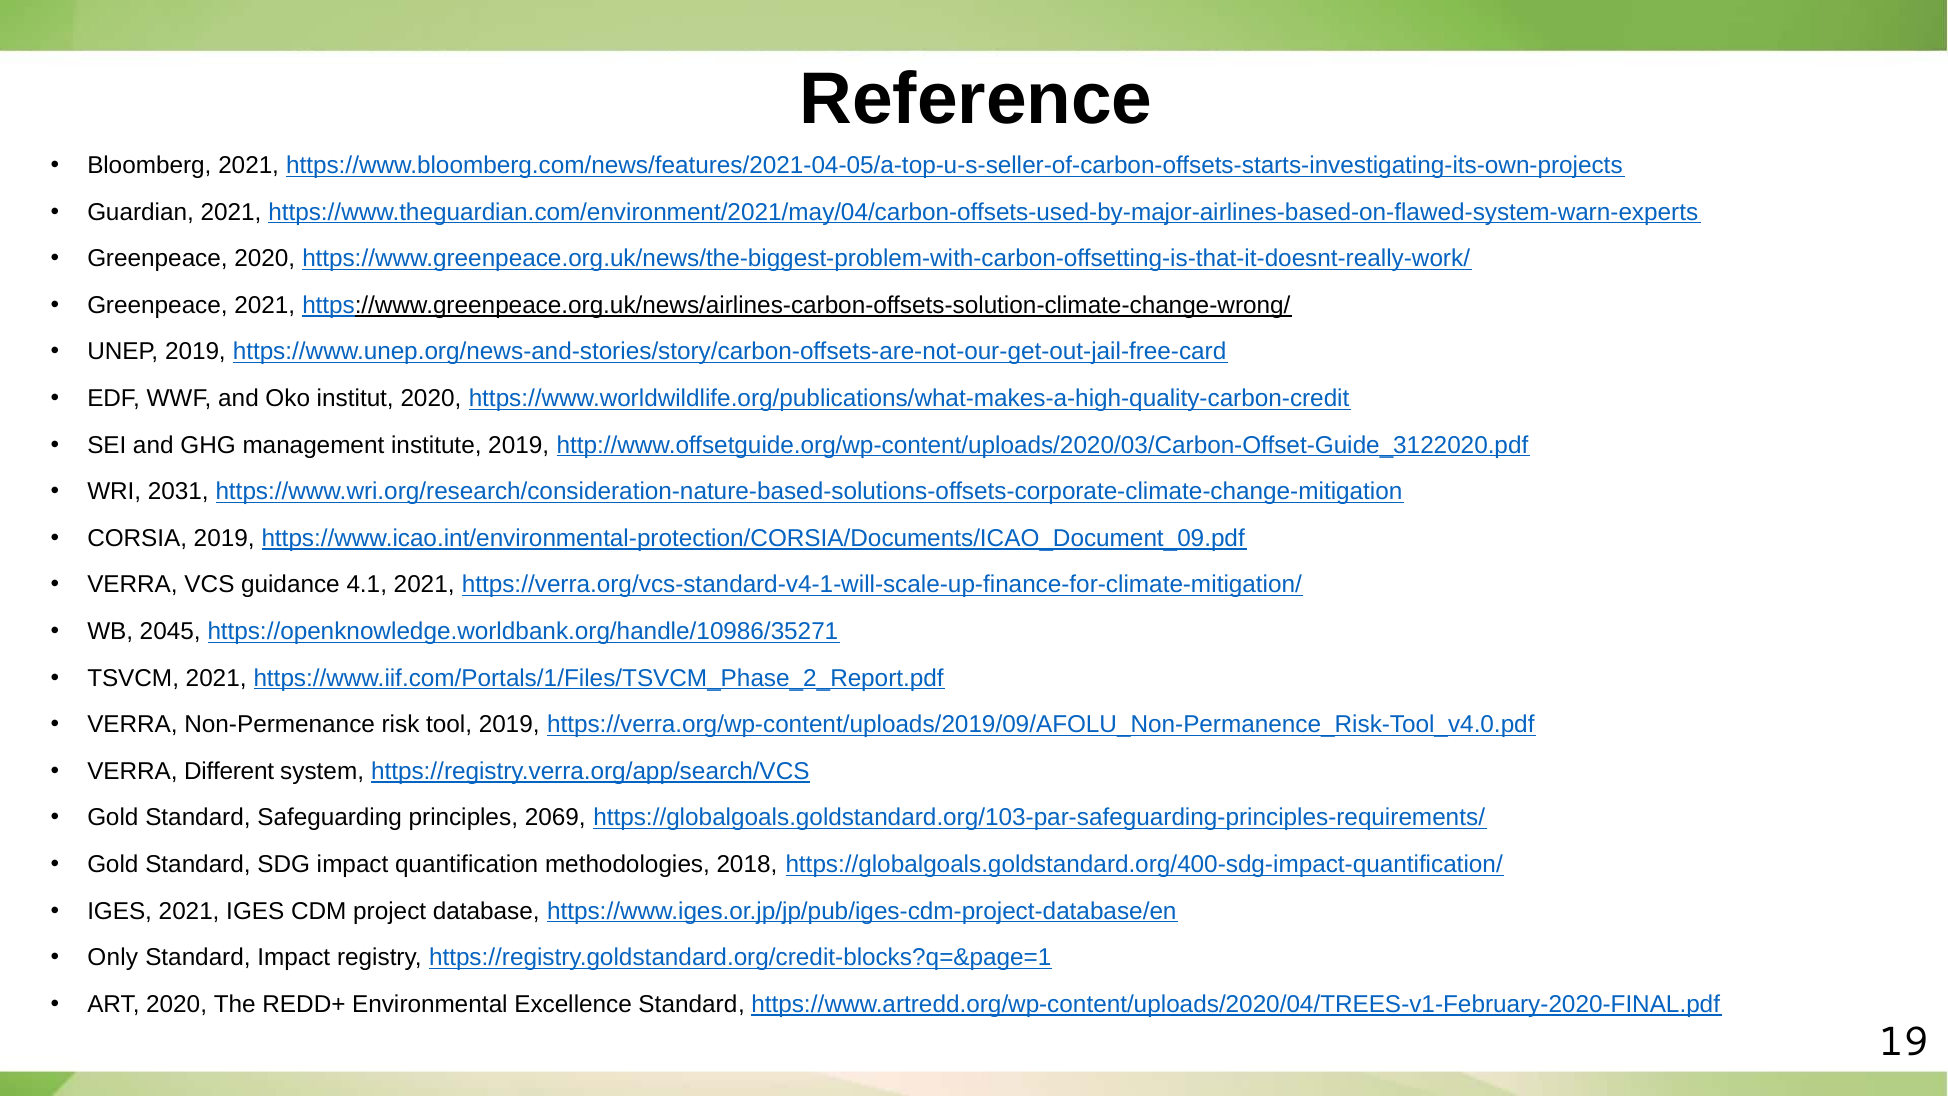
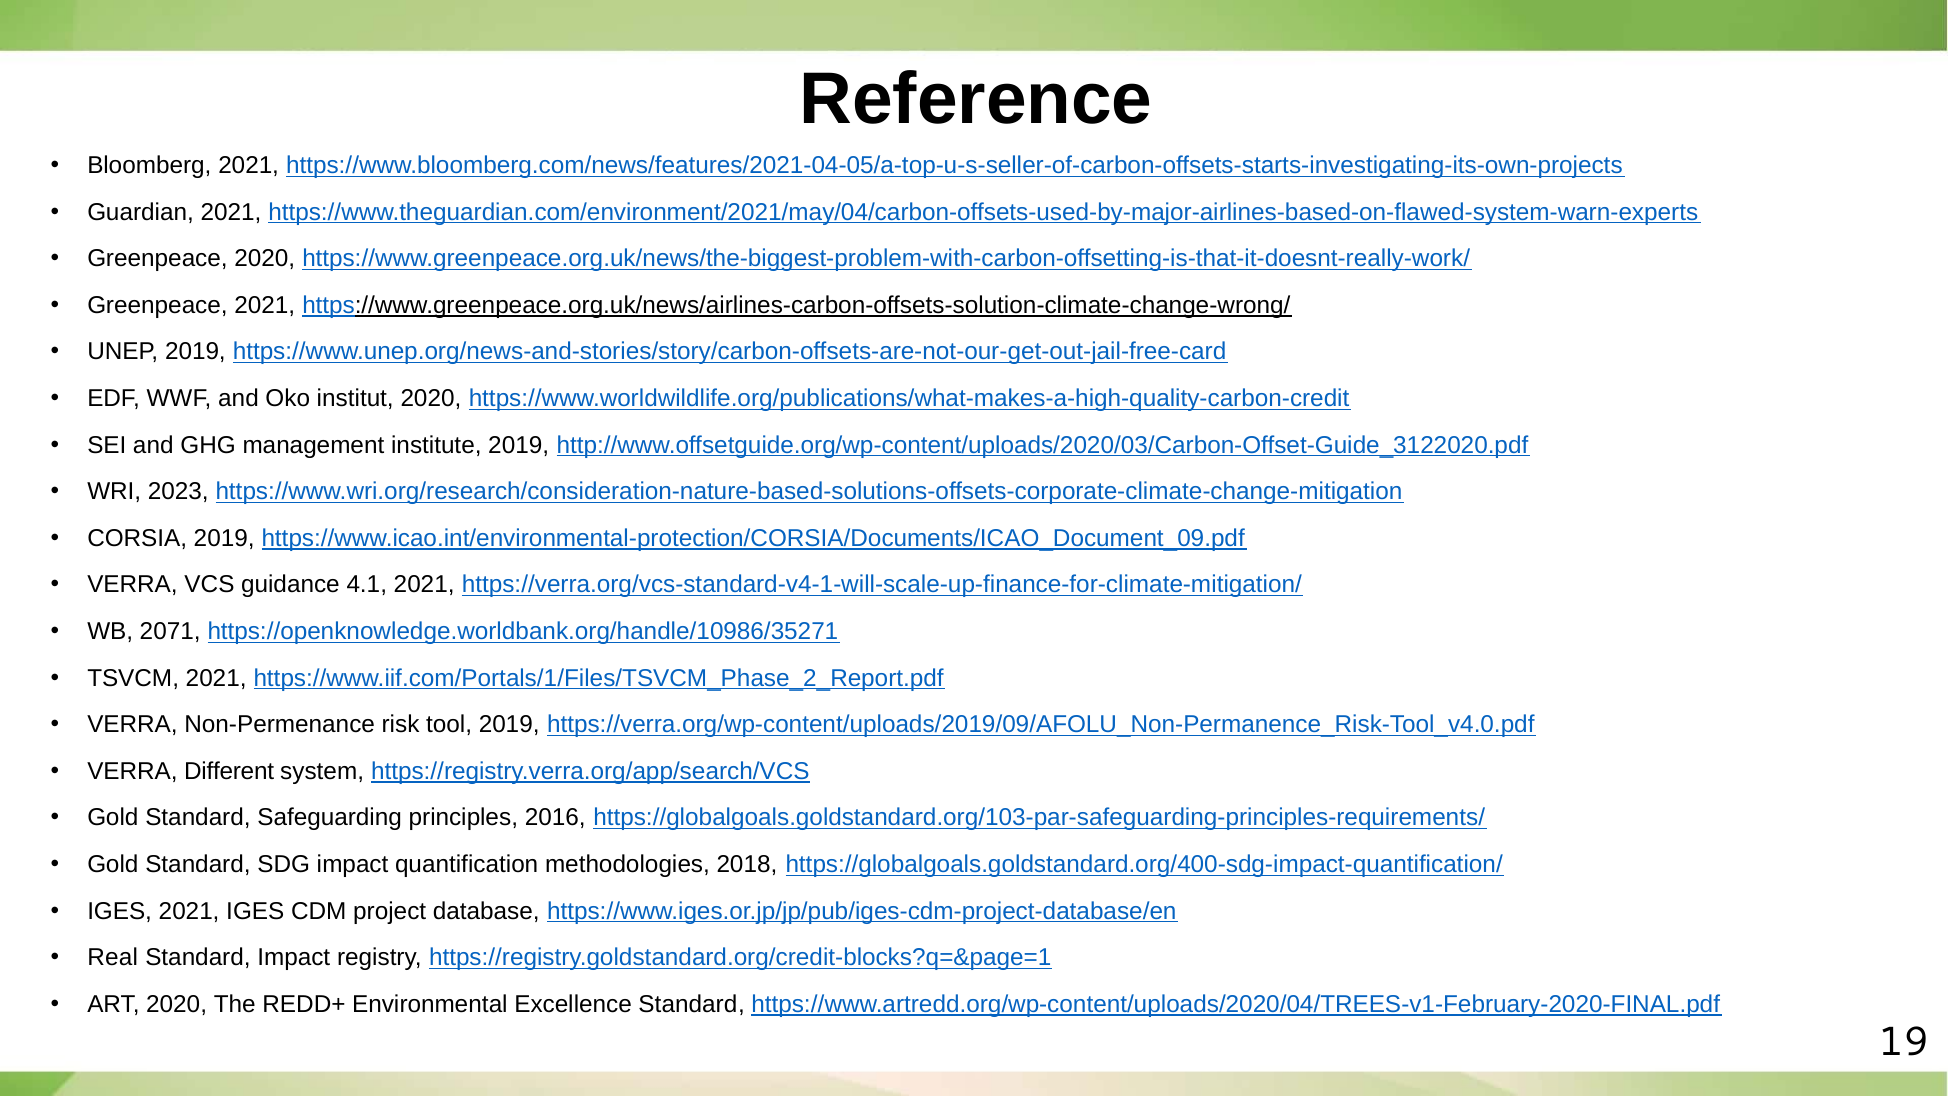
2031: 2031 -> 2023 (178, 492)
2045: 2045 -> 2071 (170, 631)
2069: 2069 -> 2016 (555, 818)
Only: Only -> Real (113, 957)
